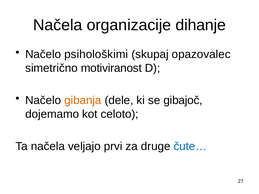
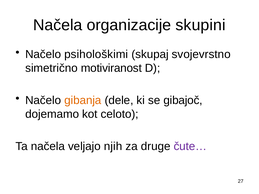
dihanje: dihanje -> skupini (201, 25)
opazovalec: opazovalec -> svojevrstno (201, 54)
prvi: prvi -> njih (113, 146)
čute… colour: blue -> purple (190, 146)
